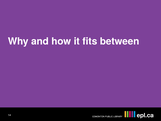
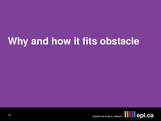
between: between -> obstacle (120, 41)
